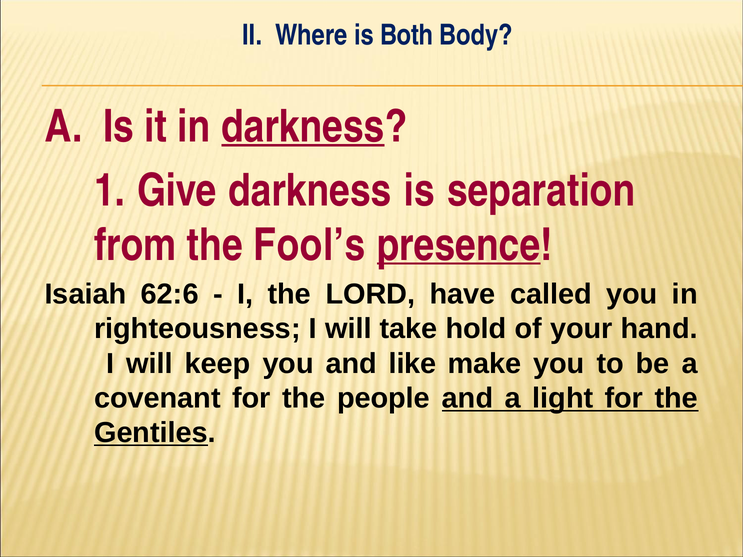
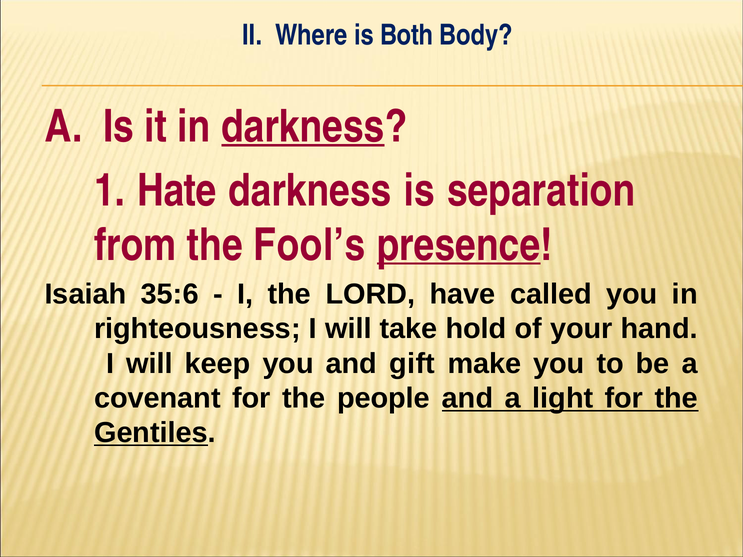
Give: Give -> Hate (177, 191)
62:6: 62:6 -> 35:6 (170, 294)
like: like -> gift (412, 364)
